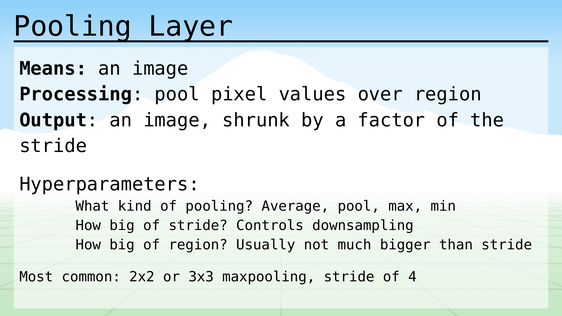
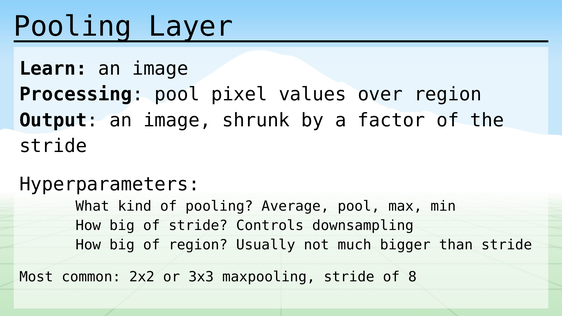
Means: Means -> Learn (53, 69)
4: 4 -> 8 (412, 277)
